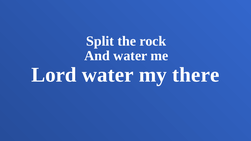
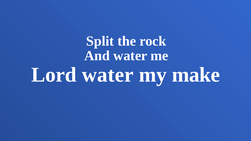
there: there -> make (196, 75)
